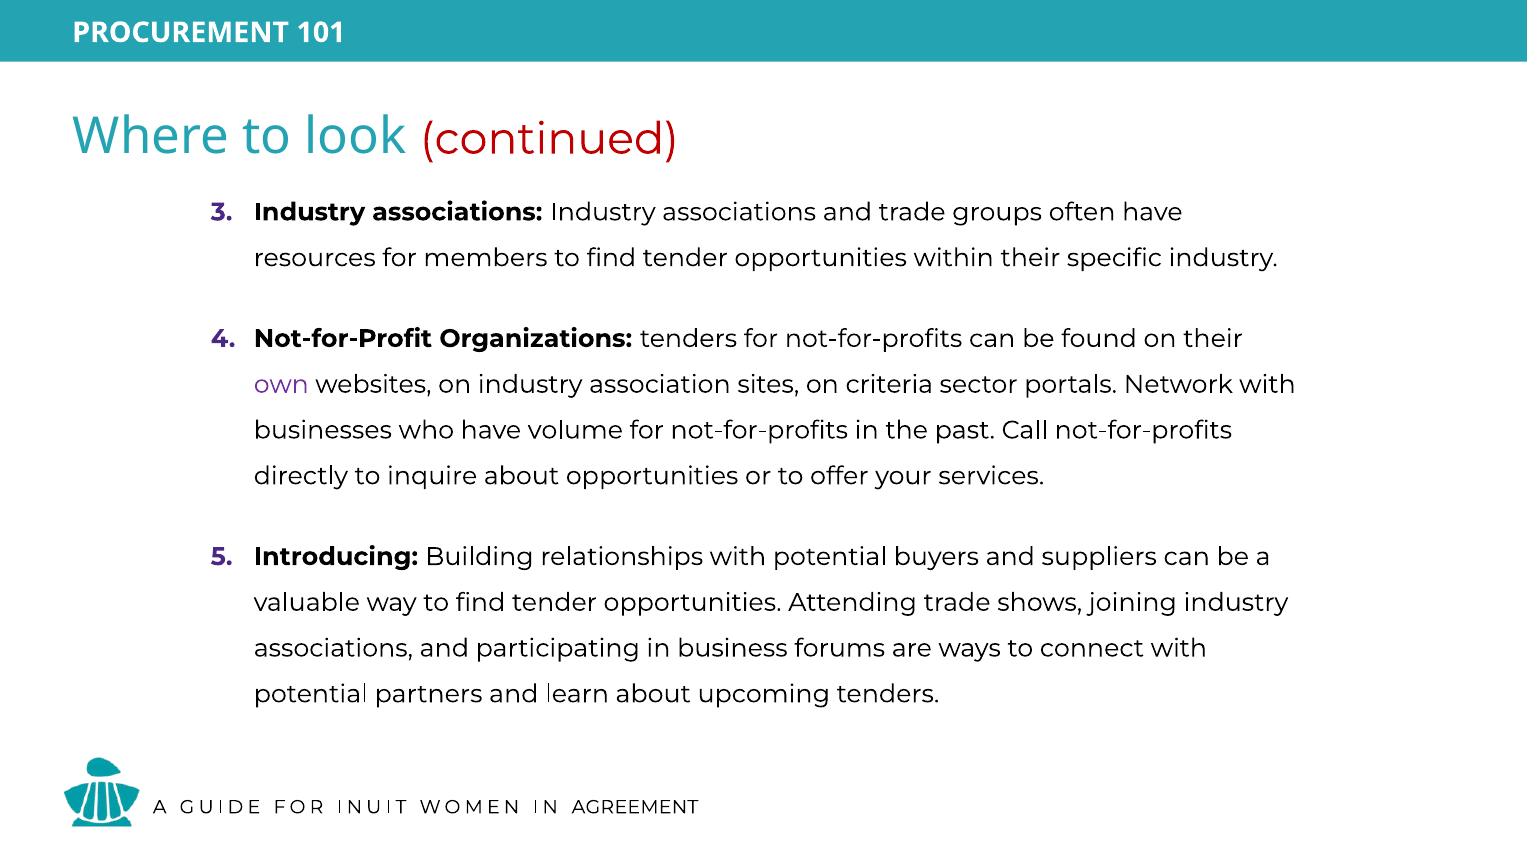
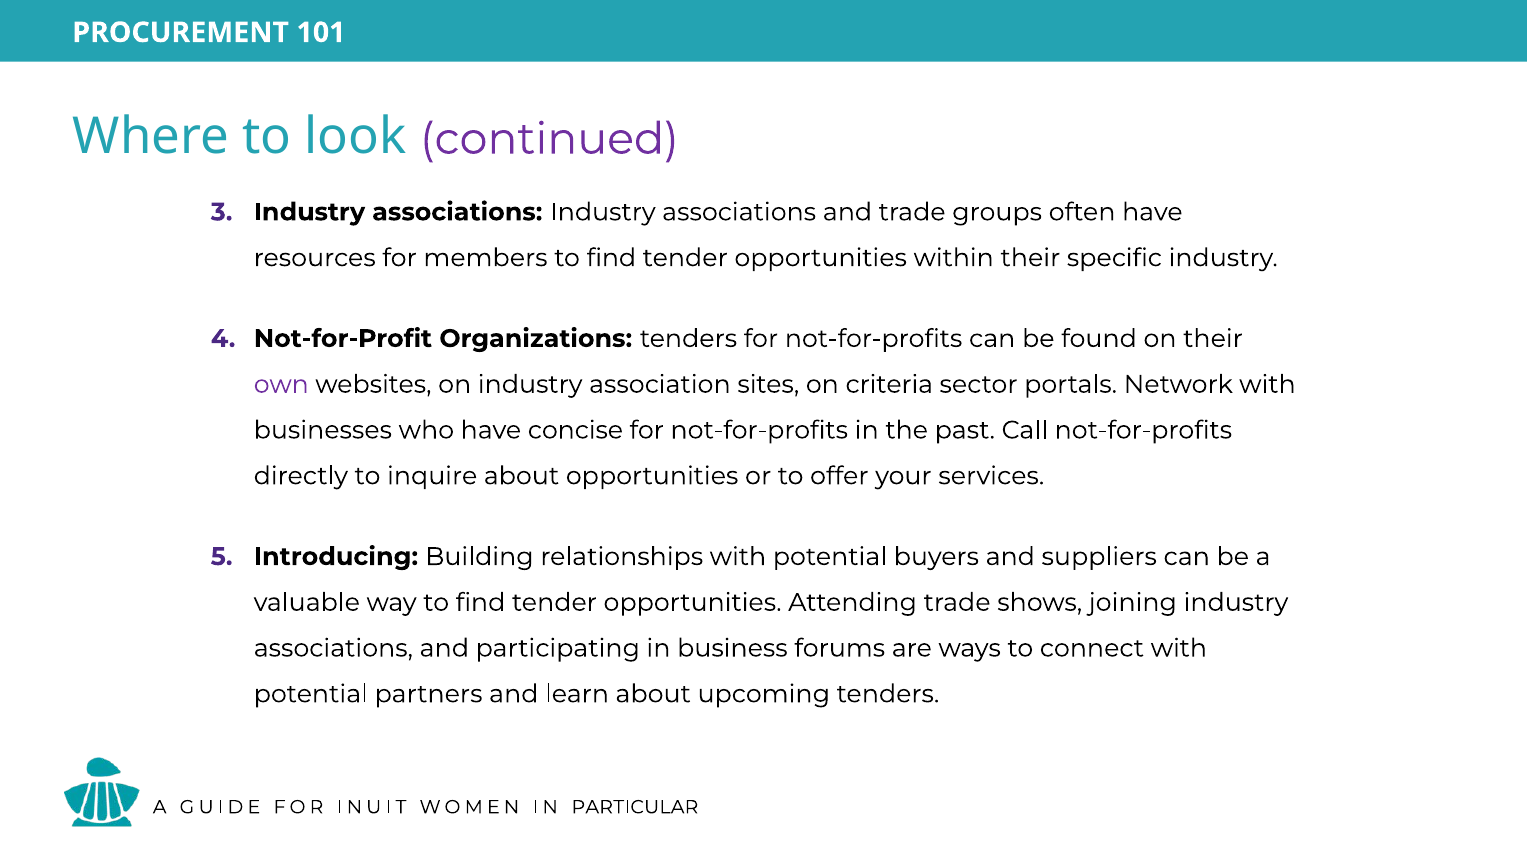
continued colour: red -> purple (549, 139)
volume: volume -> concise (575, 430)
AGREEMENT: AGREEMENT -> PARTICULAR (635, 807)
